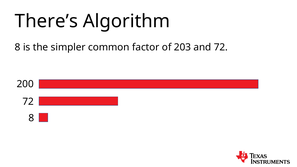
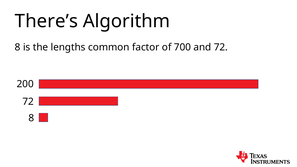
simpler: simpler -> lengths (68, 47)
203: 203 -> 700 (182, 47)
